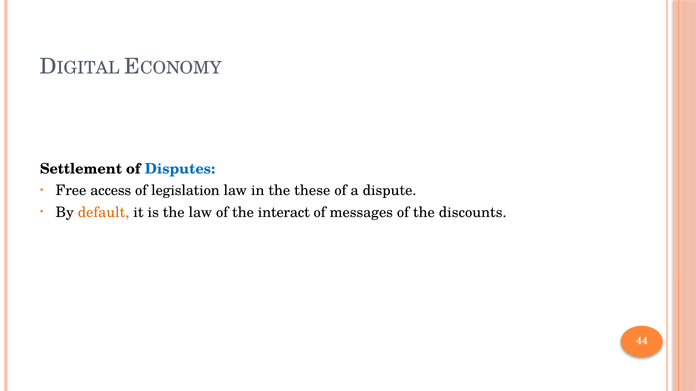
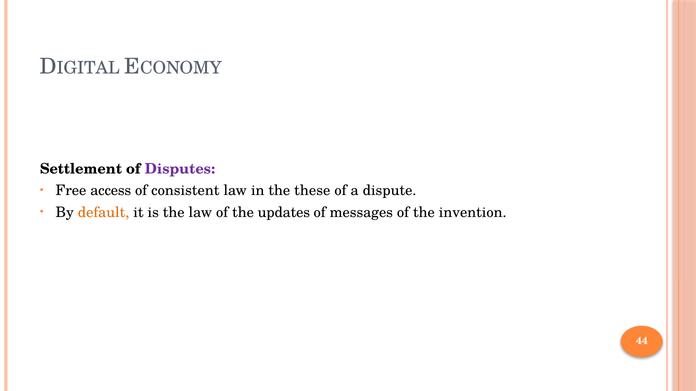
Disputes colour: blue -> purple (180, 169)
legislation: legislation -> consistent (185, 191)
interact: interact -> updates (284, 213)
discounts: discounts -> invention (473, 213)
